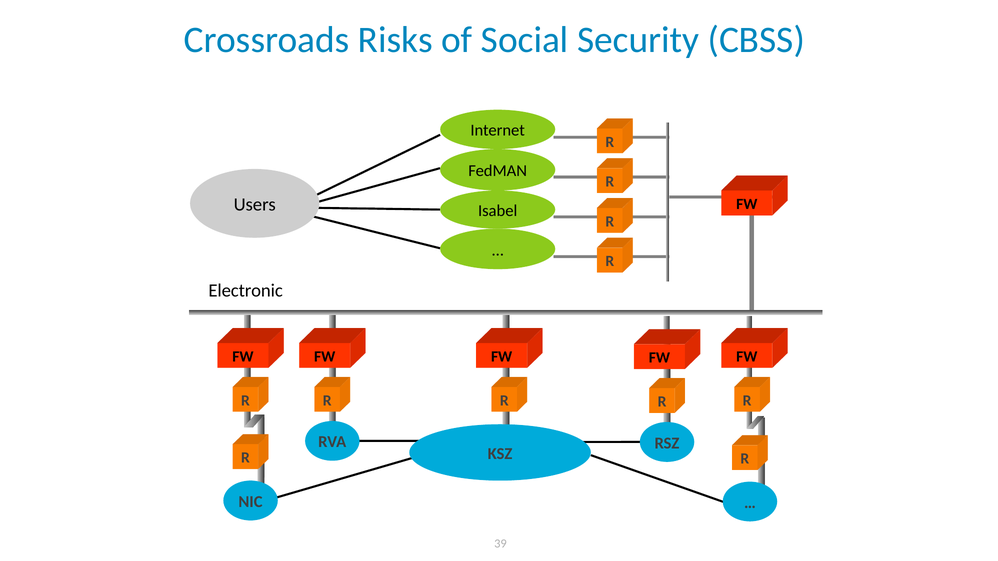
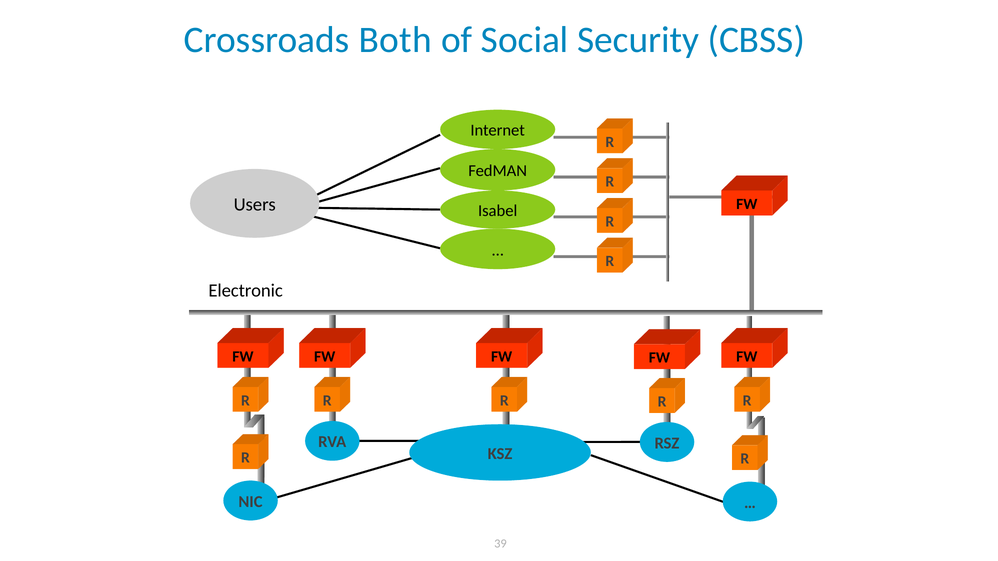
Risks: Risks -> Both (395, 40)
